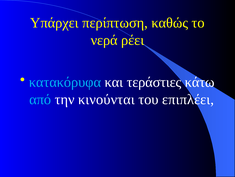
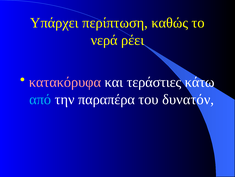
κατακόρυφα colour: light blue -> pink (65, 82)
κινούνται: κινούνται -> παραπέρα (107, 99)
επιπλέει: επιπλέει -> δυνατόν (188, 99)
